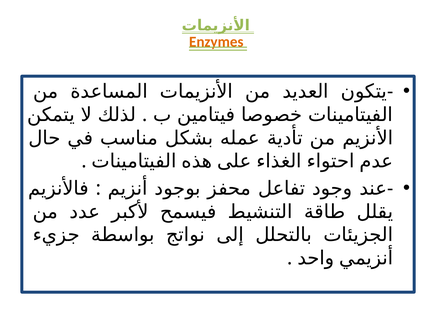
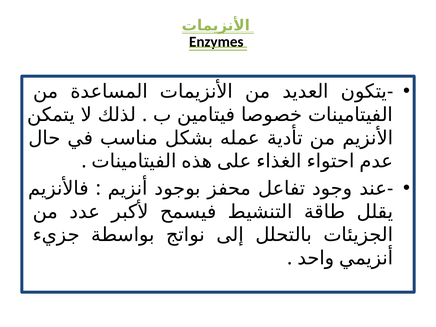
Enzymes colour: orange -> black (216, 42)
